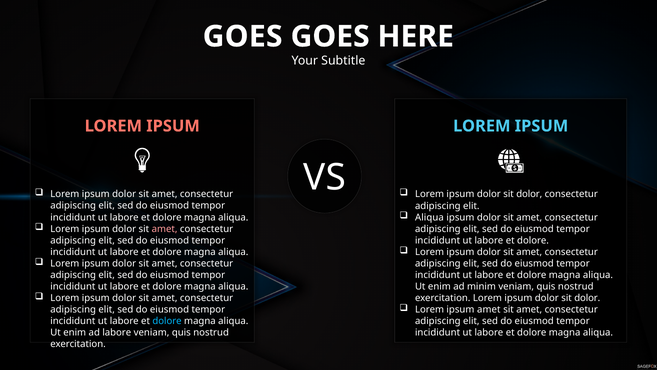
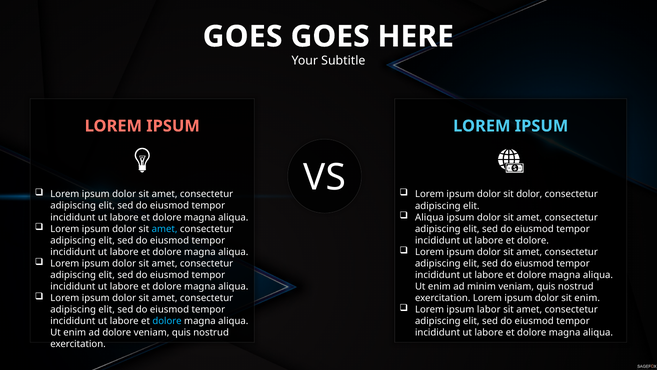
amet colour: pink -> light blue (165, 229)
dolor: dolor -> enim (587, 298)
ipsum amet: amet -> labor (489, 309)
ad labore: labore -> dolore (117, 332)
